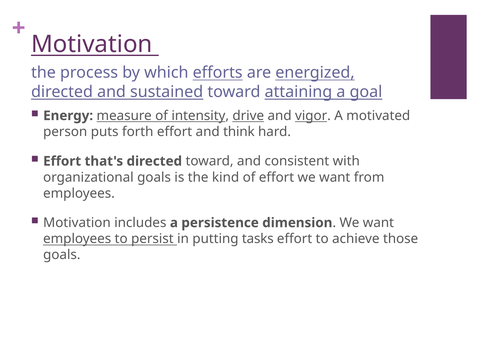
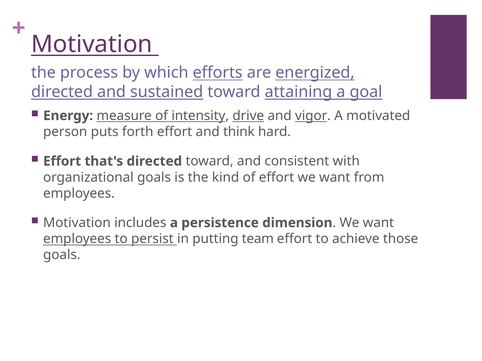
tasks: tasks -> team (258, 239)
